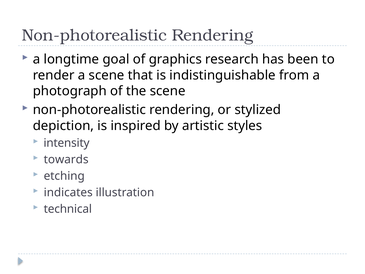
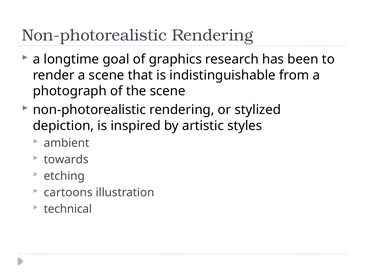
intensity: intensity -> ambient (66, 143)
indicates: indicates -> cartoons (68, 192)
